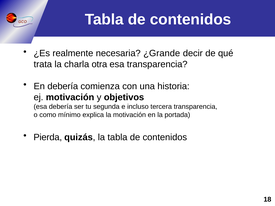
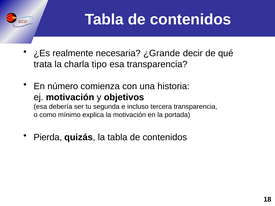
otra: otra -> tipo (99, 64)
En debería: debería -> número (63, 86)
